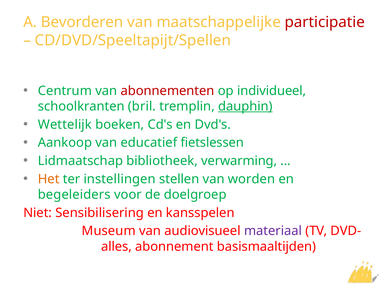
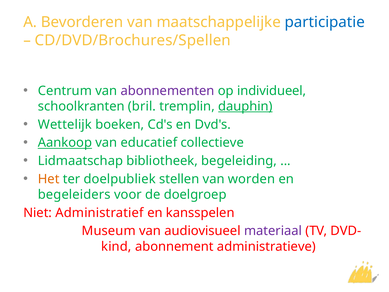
participatie colour: red -> blue (325, 22)
CD/DVD/Speeltapijt/Spellen: CD/DVD/Speeltapijt/Spellen -> CD/DVD/Brochures/Spellen (133, 40)
abonnementen colour: red -> purple (168, 91)
Aankoop underline: none -> present (65, 143)
fietslessen: fietslessen -> collectieve (212, 143)
verwarming: verwarming -> begeleiding (239, 161)
instellingen: instellingen -> doelpubliek (120, 179)
Sensibilisering: Sensibilisering -> Administratief (100, 213)
alles: alles -> kind (116, 246)
basismaaltijden: basismaaltijden -> administratieve (266, 246)
